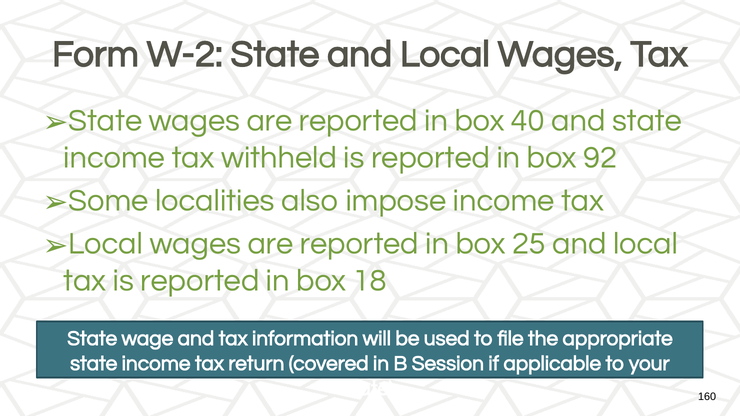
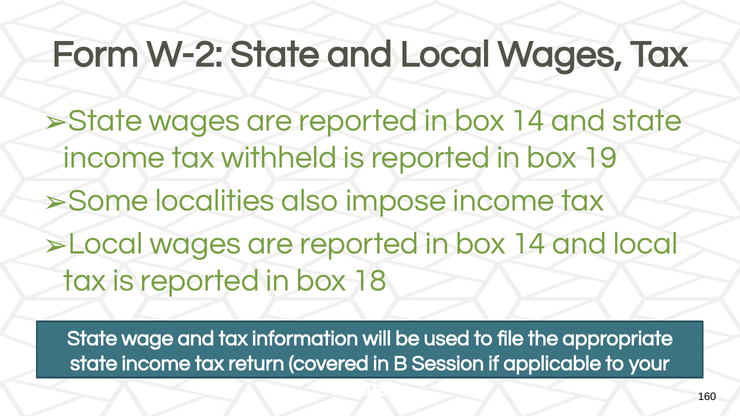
40: 40 -> 14 (528, 121)
92: 92 -> 19 (600, 158)
25: 25 -> 14 (529, 244)
